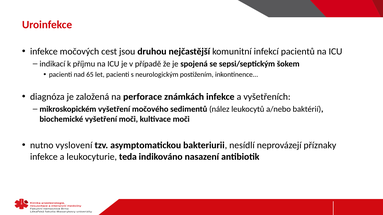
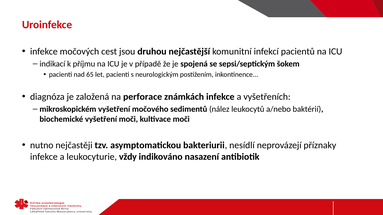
vyslovení: vyslovení -> nejčastěji (74, 145)
teda: teda -> vždy (128, 157)
